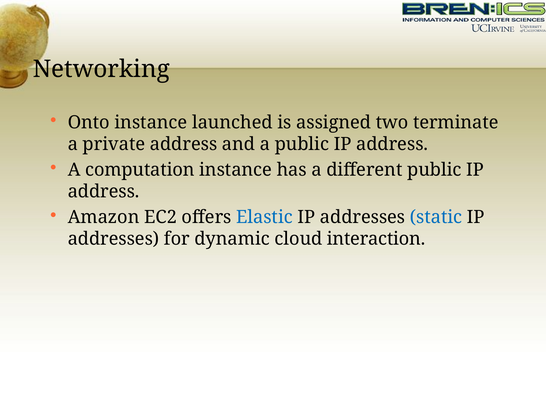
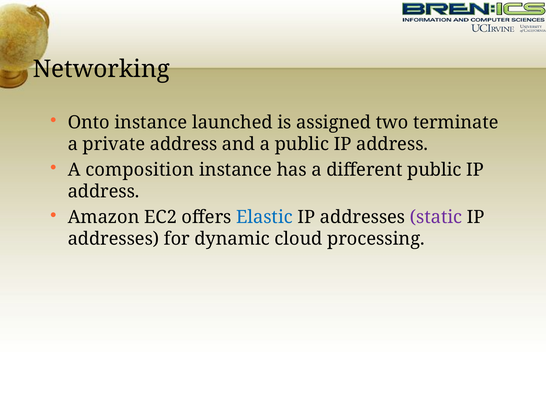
computation: computation -> composition (140, 169)
static colour: blue -> purple (436, 217)
interaction: interaction -> processing (376, 239)
